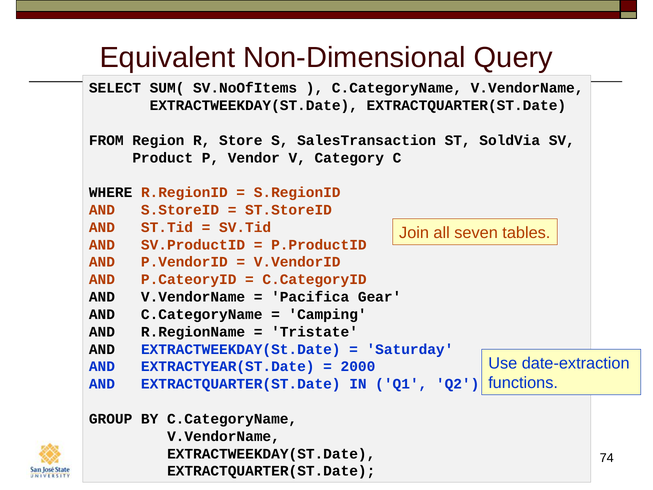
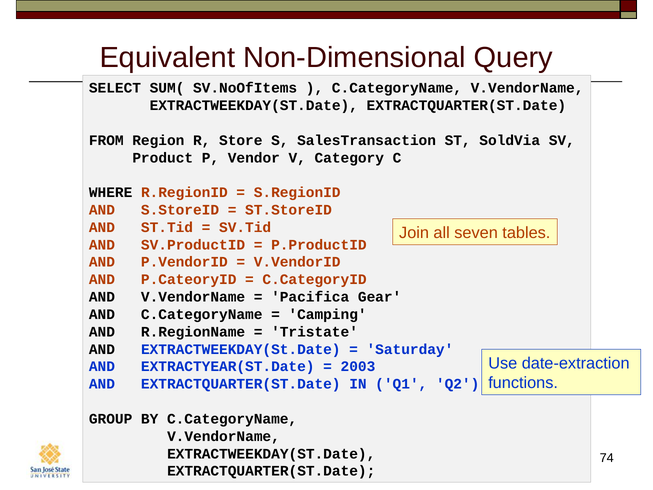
2000: 2000 -> 2003 (358, 367)
